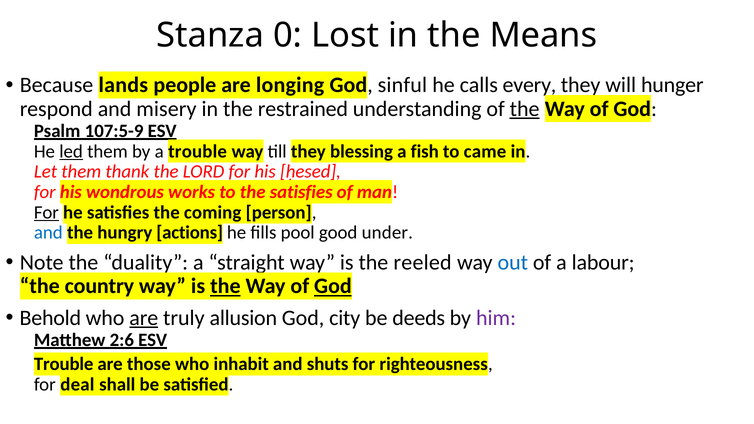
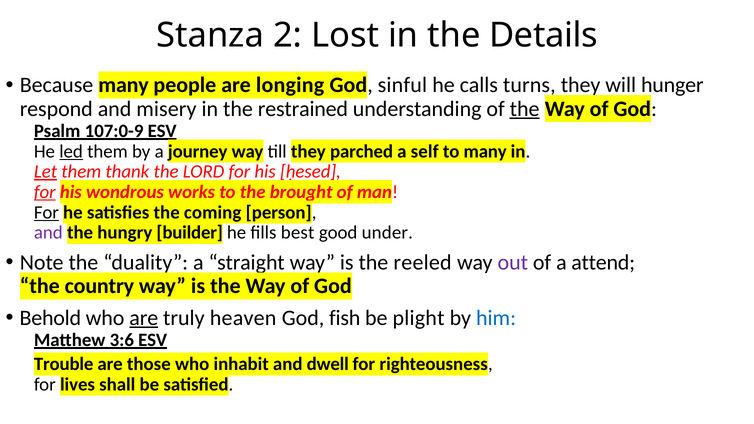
0: 0 -> 2 (288, 35)
Means: Means -> Details (543, 35)
Because lands: lands -> many (123, 85)
every: every -> turns (529, 85)
107:5-9: 107:5-9 -> 107:0-9 (114, 131)
a trouble: trouble -> journey (198, 151)
blessing: blessing -> parched (362, 151)
fish: fish -> self (425, 151)
to came: came -> many (485, 151)
Let underline: none -> present (45, 172)
for underline: none -> present (45, 192)
satisfies: satisfies -> brought (301, 192)
and colour: blue -> purple (48, 233)
actions: actions -> builder (190, 233)
pool: pool -> best (298, 233)
out colour: blue -> purple (513, 263)
labour: labour -> attend (603, 263)
the underline: present -> none (225, 286)
God underline: present -> none (333, 286)
allusion: allusion -> heaven (243, 318)
city: city -> fish (345, 318)
deeds: deeds -> plight (418, 318)
him colour: purple -> blue (496, 318)
2:6: 2:6 -> 3:6 (122, 340)
shuts: shuts -> dwell (328, 364)
deal: deal -> lives (77, 385)
